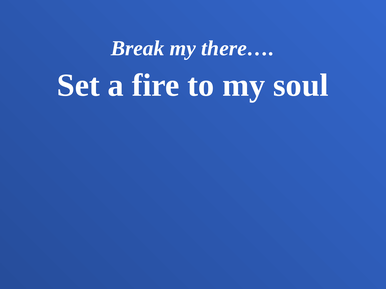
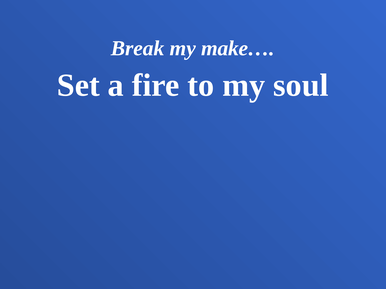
there…: there… -> make… (238, 48)
